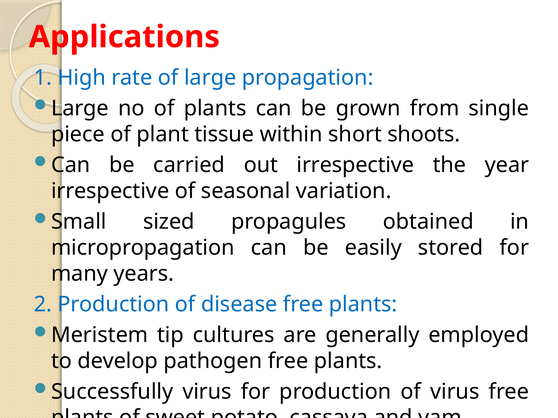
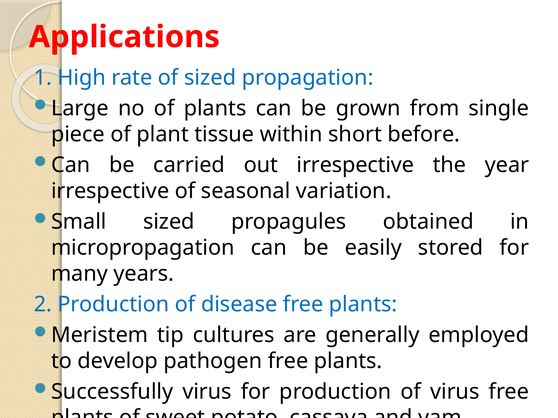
of large: large -> sized (210, 78)
shoots: shoots -> before (424, 135)
